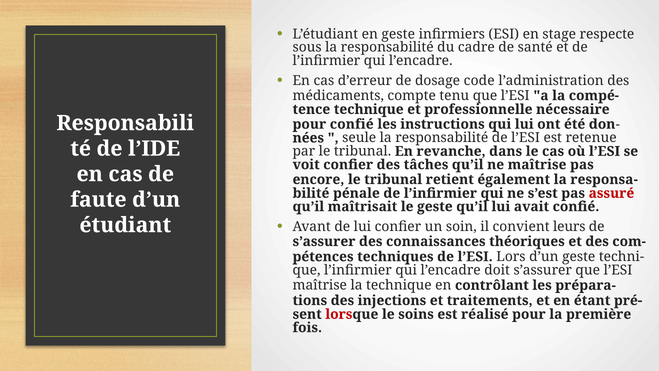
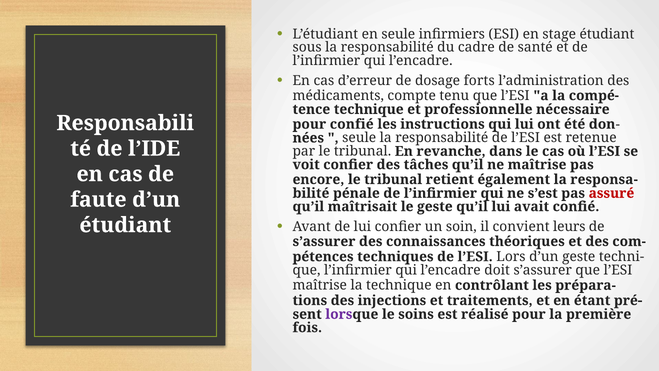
en geste: geste -> seule (398, 34)
stage respecte: respecte -> étudiant (607, 34)
code: code -> forts (479, 81)
lors colour: red -> purple (339, 314)
